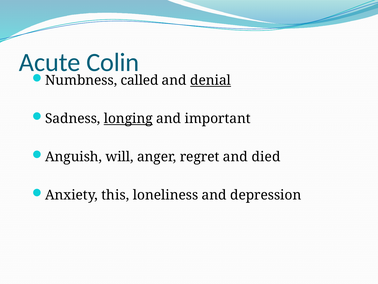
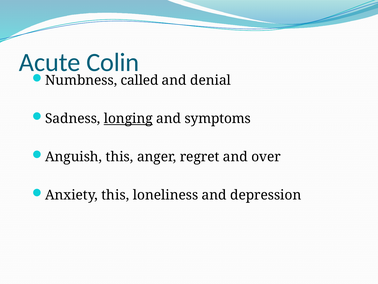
denial underline: present -> none (211, 80)
important: important -> symptoms (218, 118)
Anguish will: will -> this (119, 157)
died: died -> over (266, 157)
